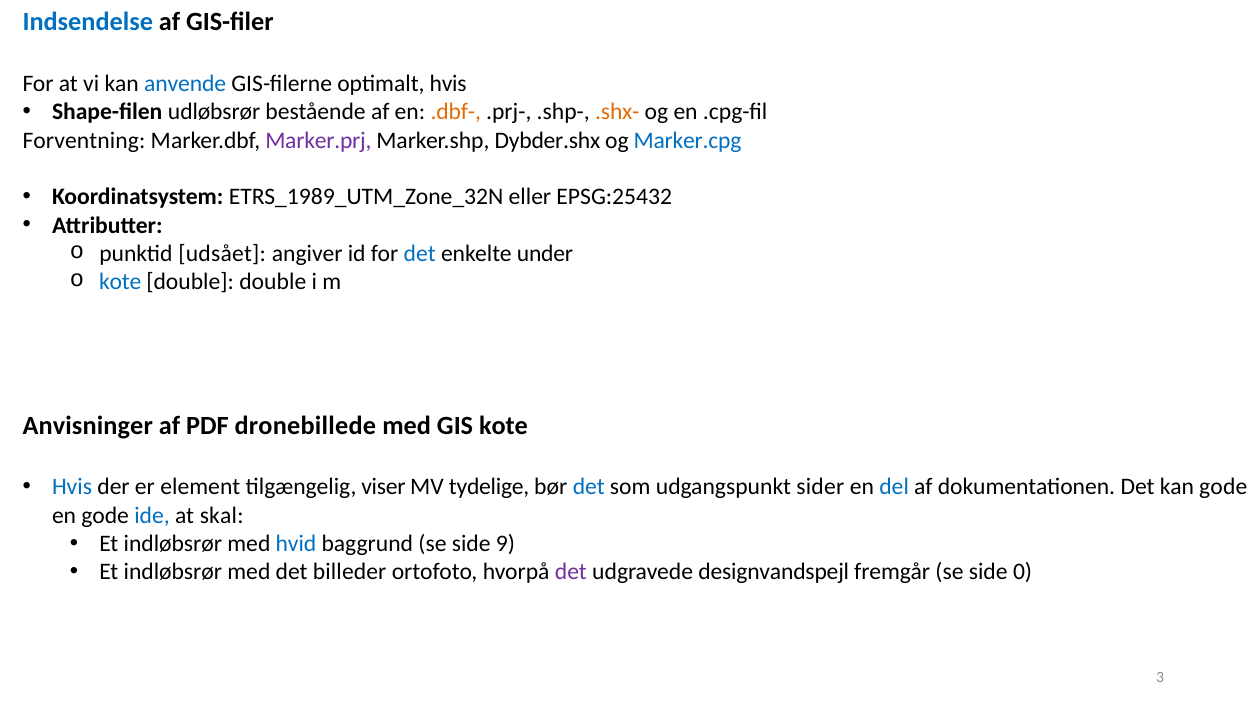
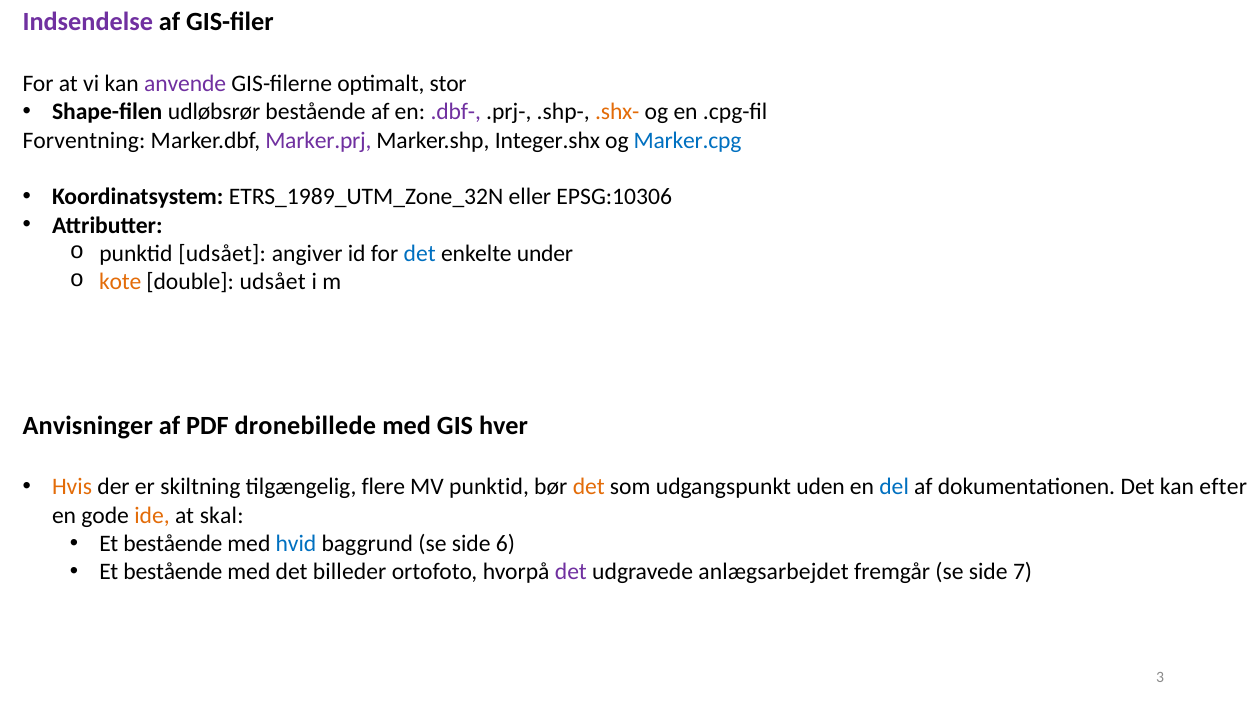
Indsendelse colour: blue -> purple (88, 22)
anvende colour: blue -> purple (185, 83)
optimalt hvis: hvis -> stor (448, 83)
.dbf- colour: orange -> purple (456, 112)
Dybder.shx: Dybder.shx -> Integer.shx (547, 140)
EPSG:25432: EPSG:25432 -> EPSG:10306 (614, 197)
kote colour: blue -> orange (120, 282)
double double: double -> udsået (273, 282)
GIS kote: kote -> hver (503, 425)
Hvis colour: blue -> orange (72, 487)
element: element -> skiltning (200, 487)
viser: viser -> flere (383, 487)
MV tydelige: tydelige -> punktid (489, 487)
det colour: blue -> orange (589, 487)
sider: sider -> uden (821, 487)
kan gode: gode -> efter (1223, 487)
ide colour: blue -> orange (152, 515)
indløbsrør: indløbsrør -> bestående (173, 543)
9: 9 -> 6 (506, 543)
indløbsrør: indløbsrør -> bestående (173, 572)
designvandspejl: designvandspejl -> anlægsarbejdet (774, 572)
0: 0 -> 7 (1023, 572)
